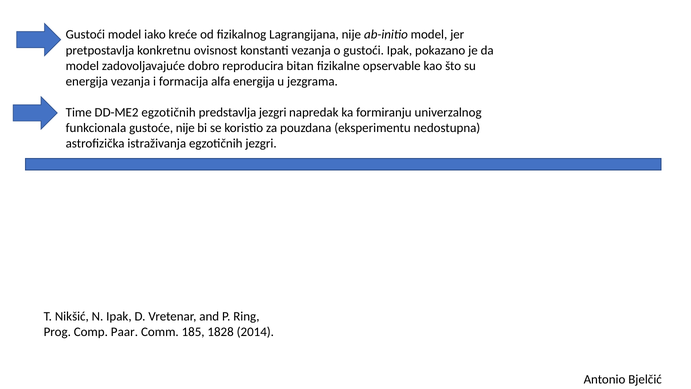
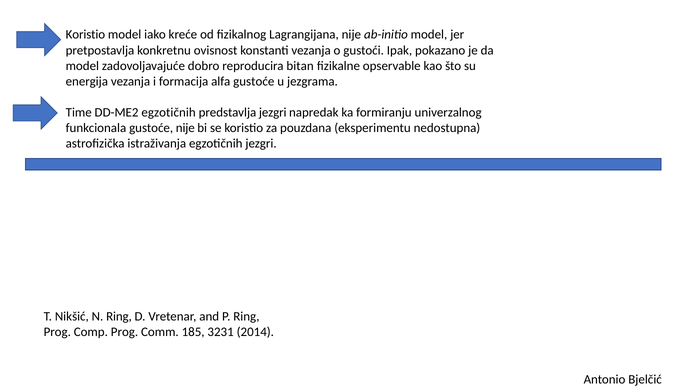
Gustoći: Gustoći -> Koristio (85, 35)
alfa energija: energija -> gustoće (254, 81)
N Ipak: Ipak -> Ring (119, 316)
Comp Paar: Paar -> Prog (125, 332)
1828: 1828 -> 3231 (221, 332)
